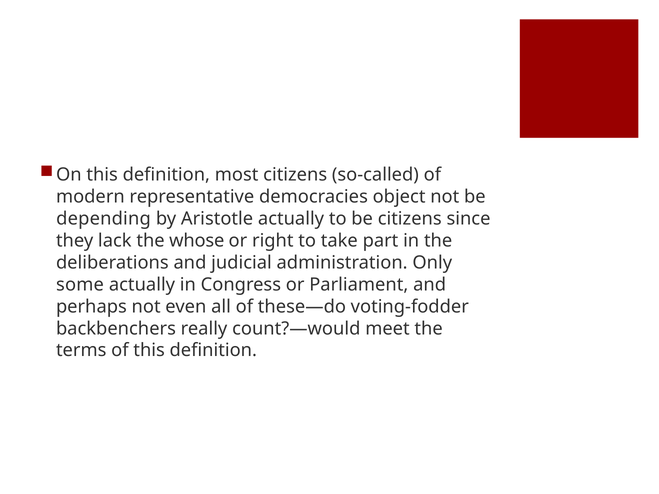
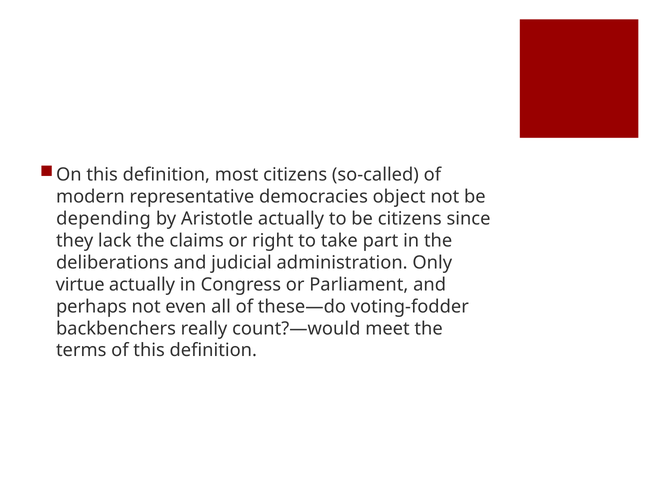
whose: whose -> claims (197, 241)
some: some -> virtue (80, 285)
